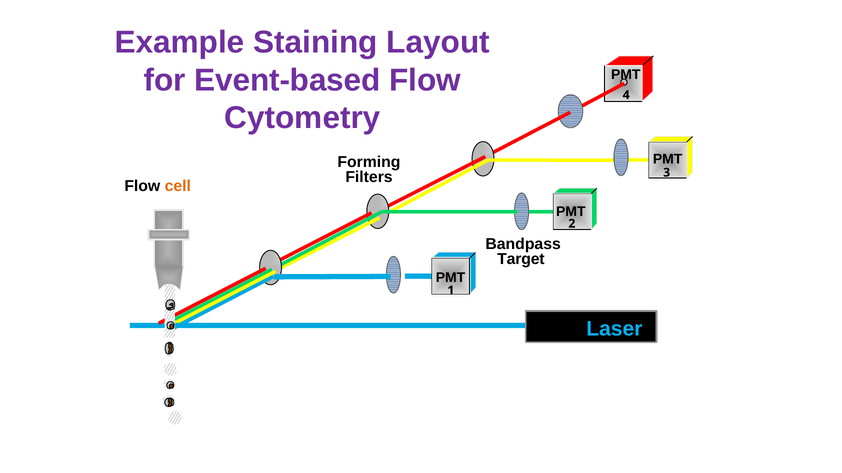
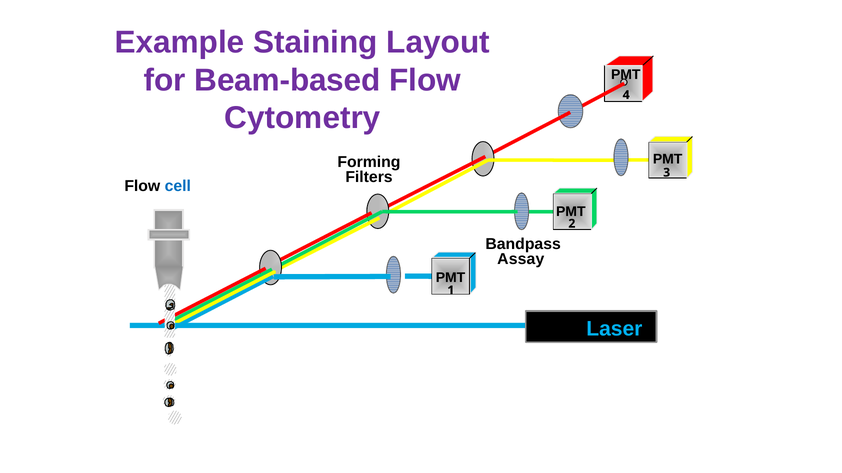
Event-based: Event-based -> Beam-based (287, 80)
cell colour: orange -> blue (178, 186)
Target: Target -> Assay (521, 259)
